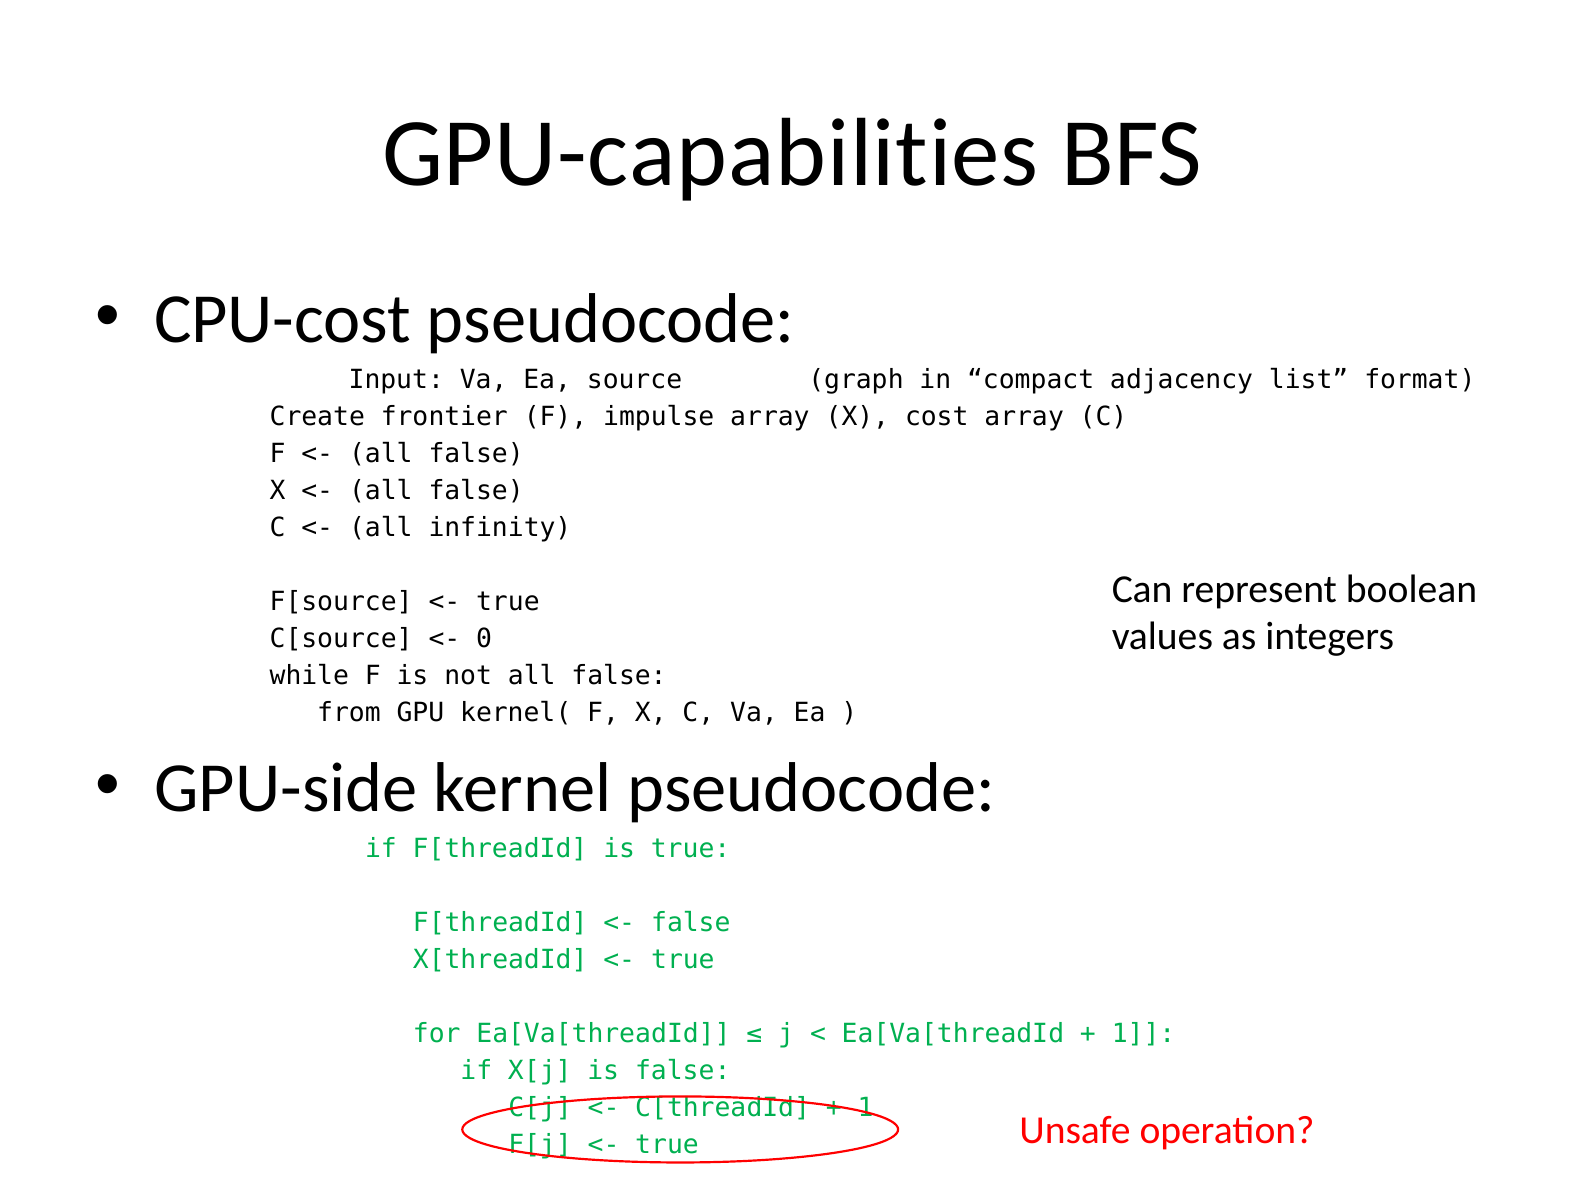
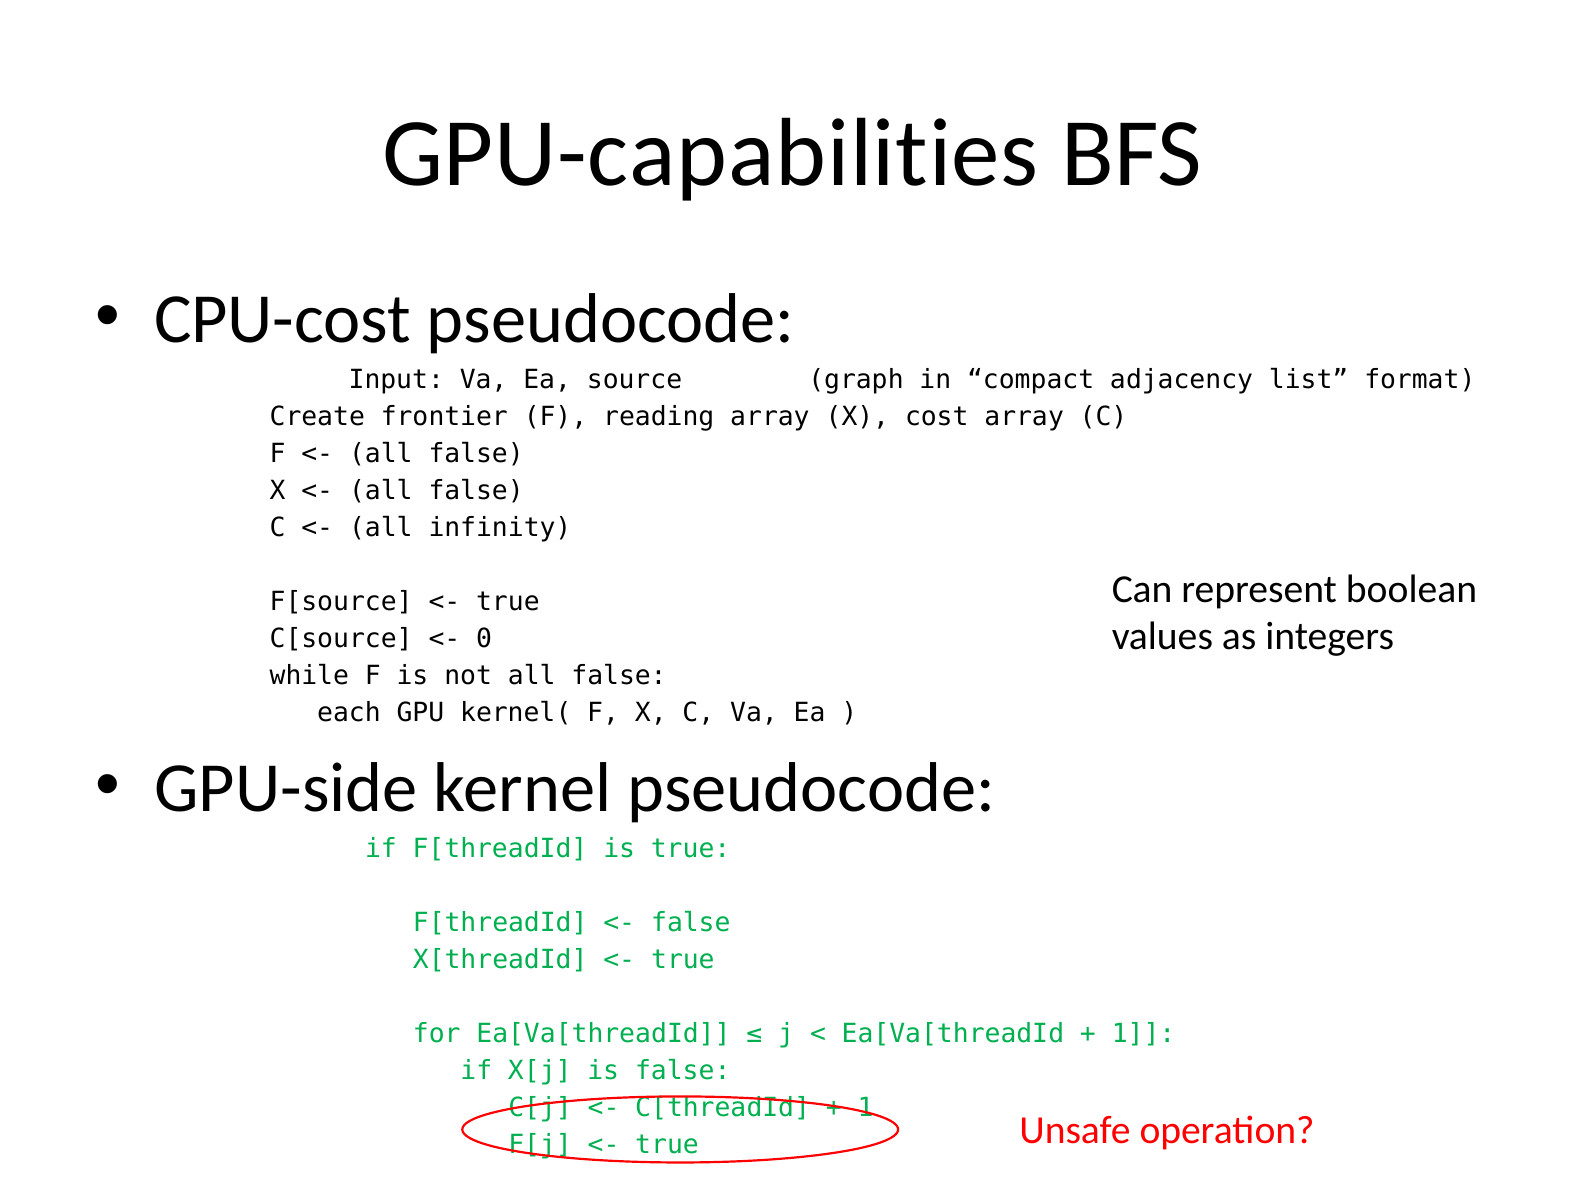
impulse: impulse -> reading (659, 417)
from: from -> each (349, 713)
